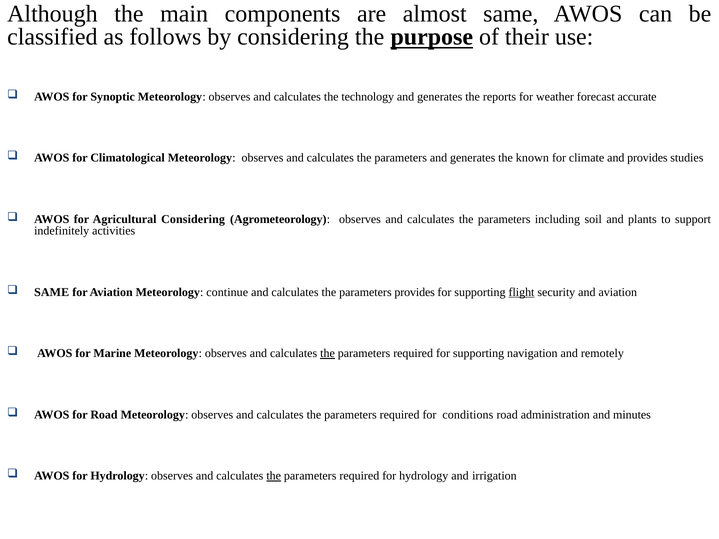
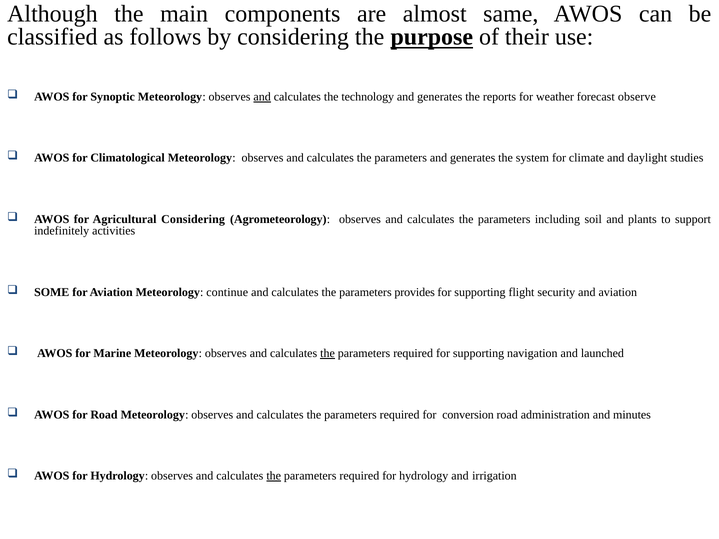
and underline: none -> present (262, 97)
accurate: accurate -> observe (637, 97)
known: known -> system (532, 158)
and provides: provides -> daylight (647, 158)
SAME: SAME -> SOME (52, 292)
flight underline: present -> none (521, 292)
remotely: remotely -> launched (602, 354)
conditions: conditions -> conversion (468, 415)
